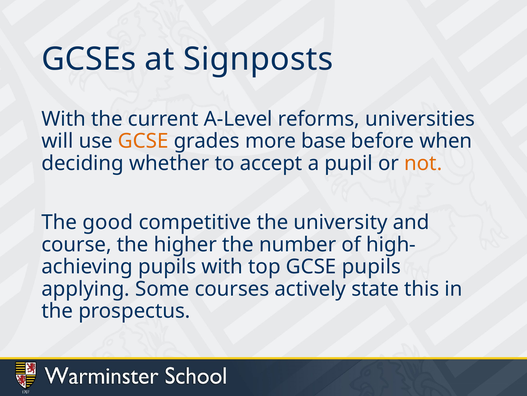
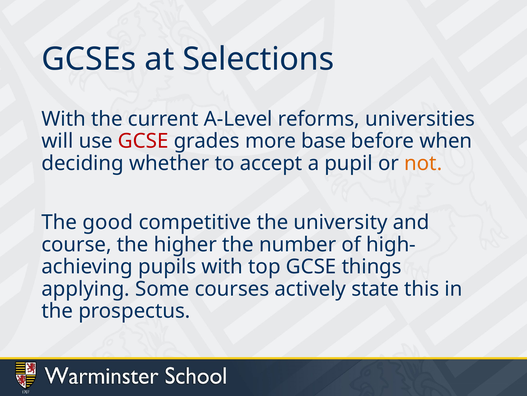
Signposts: Signposts -> Selections (258, 59)
GCSE colour: orange -> red (143, 141)
GCSE pupils: pupils -> things (372, 266)
